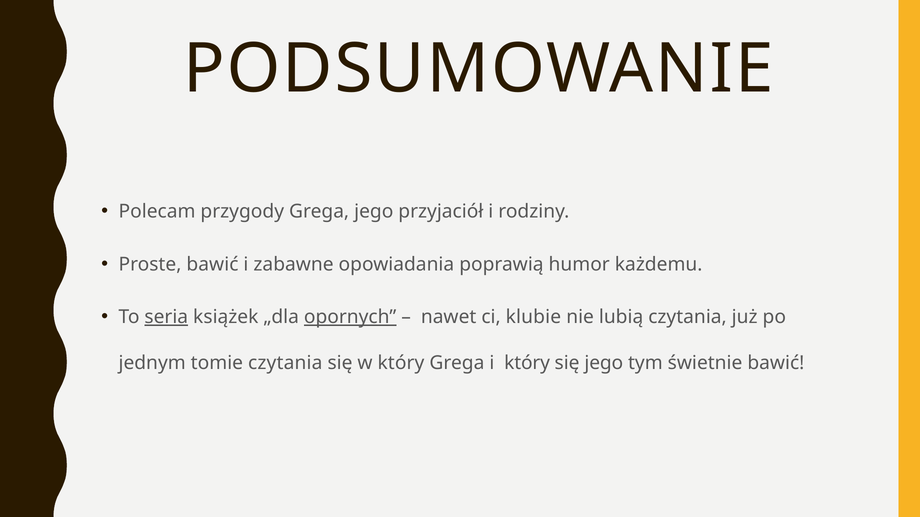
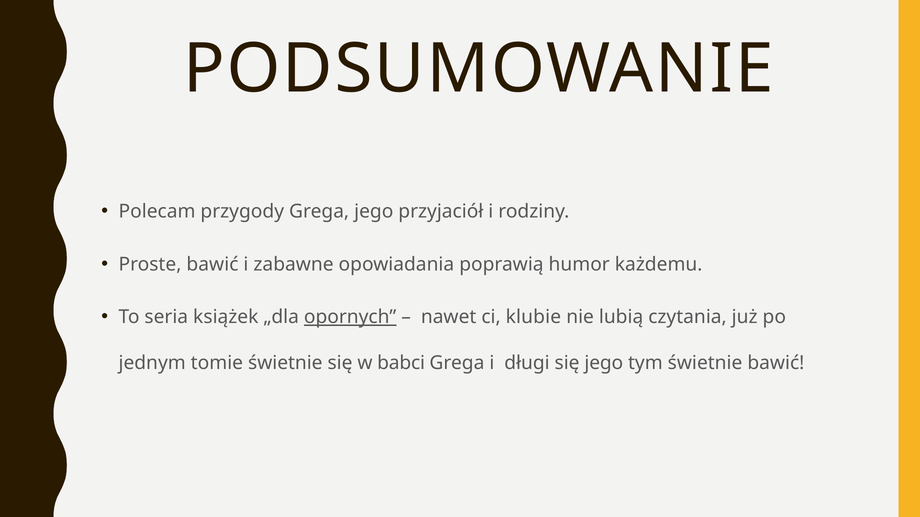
seria underline: present -> none (166, 317)
tomie czytania: czytania -> świetnie (285, 363)
w który: który -> babci (401, 363)
i który: który -> długi (527, 363)
